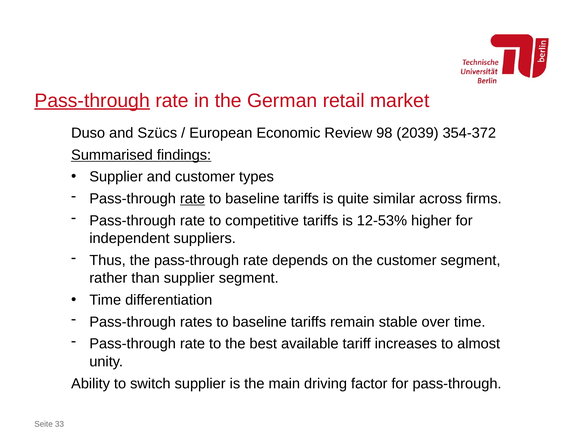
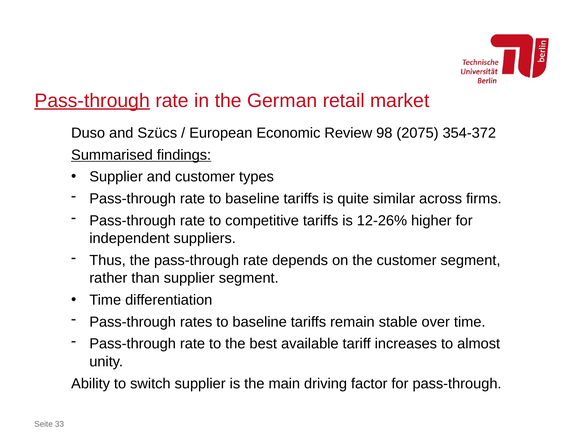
2039: 2039 -> 2075 (417, 133)
rate underline: present -> none (192, 198)
12-53%: 12-53% -> 12-26% (382, 220)
